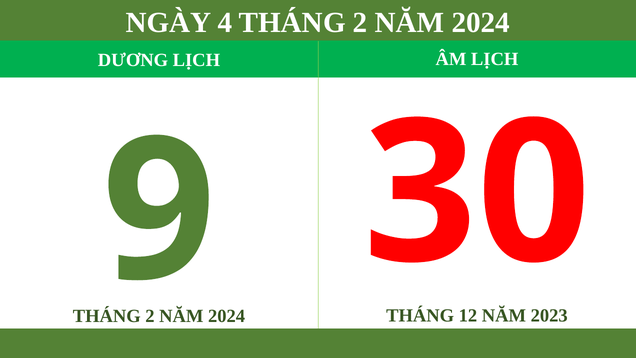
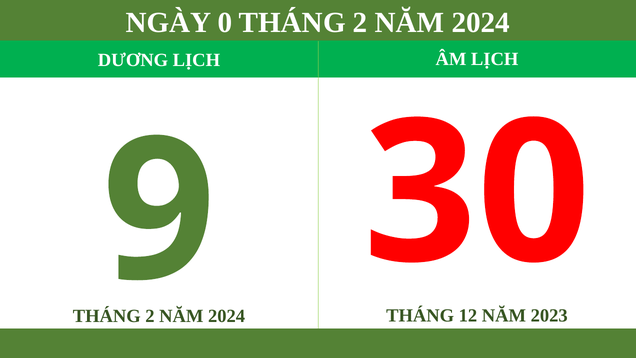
4: 4 -> 0 (225, 22)
